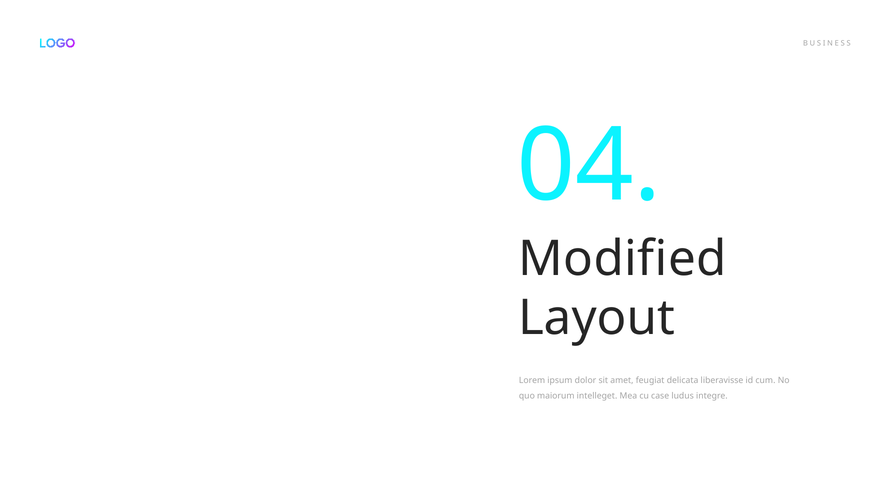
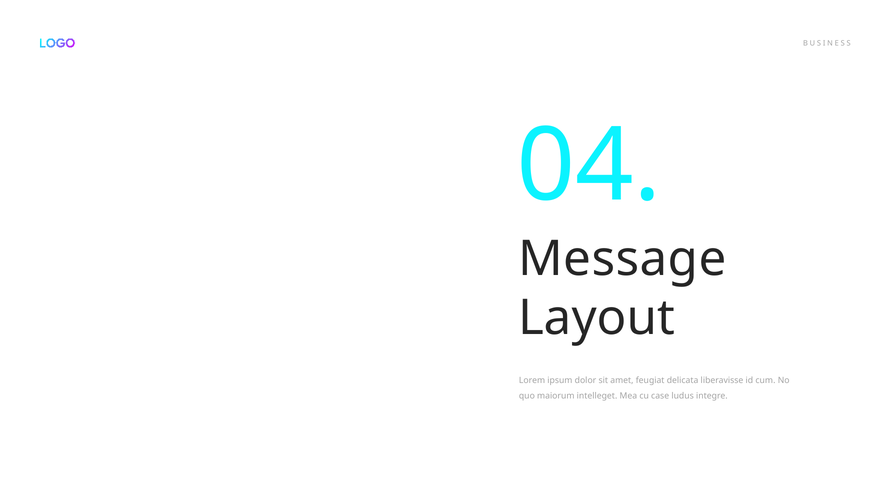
Modified: Modified -> Message (622, 259)
